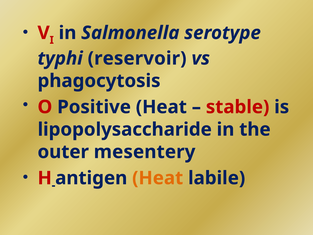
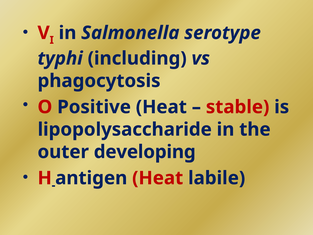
reservoir: reservoir -> including (137, 58)
mesentery: mesentery -> developing (145, 152)
Heat colour: orange -> red (158, 178)
